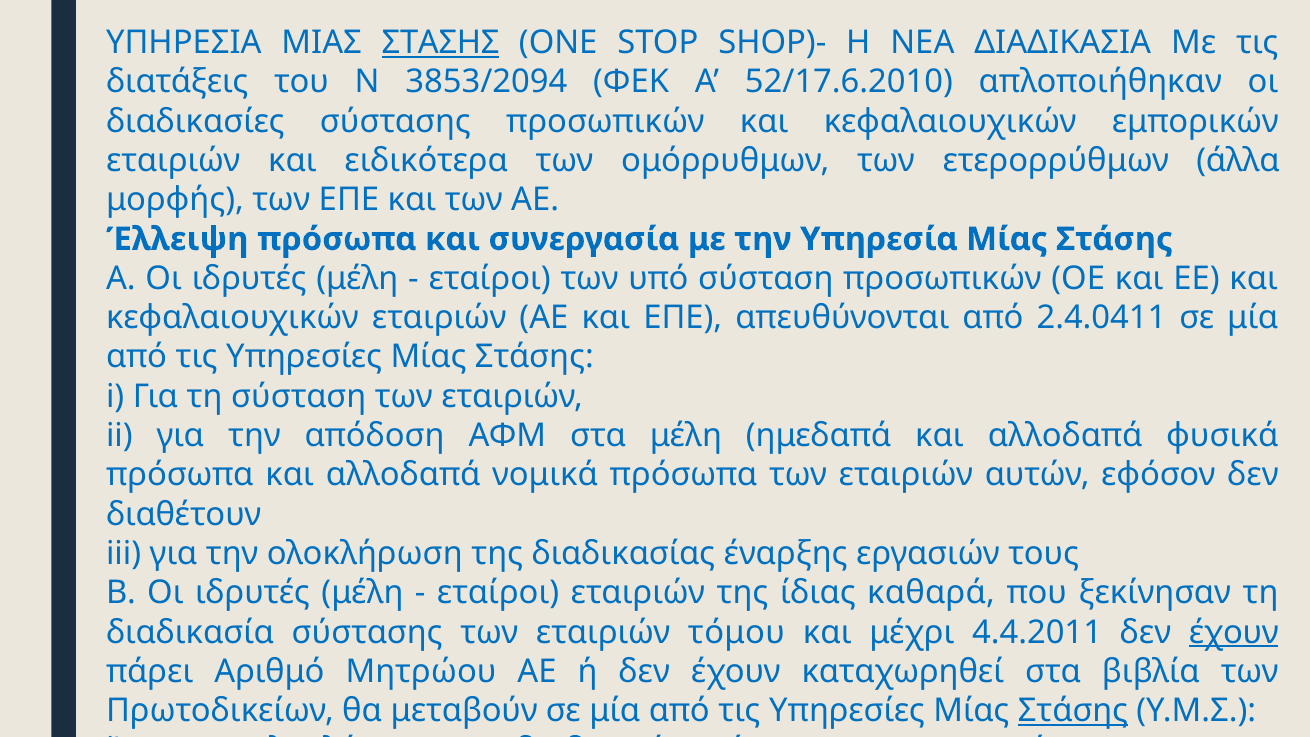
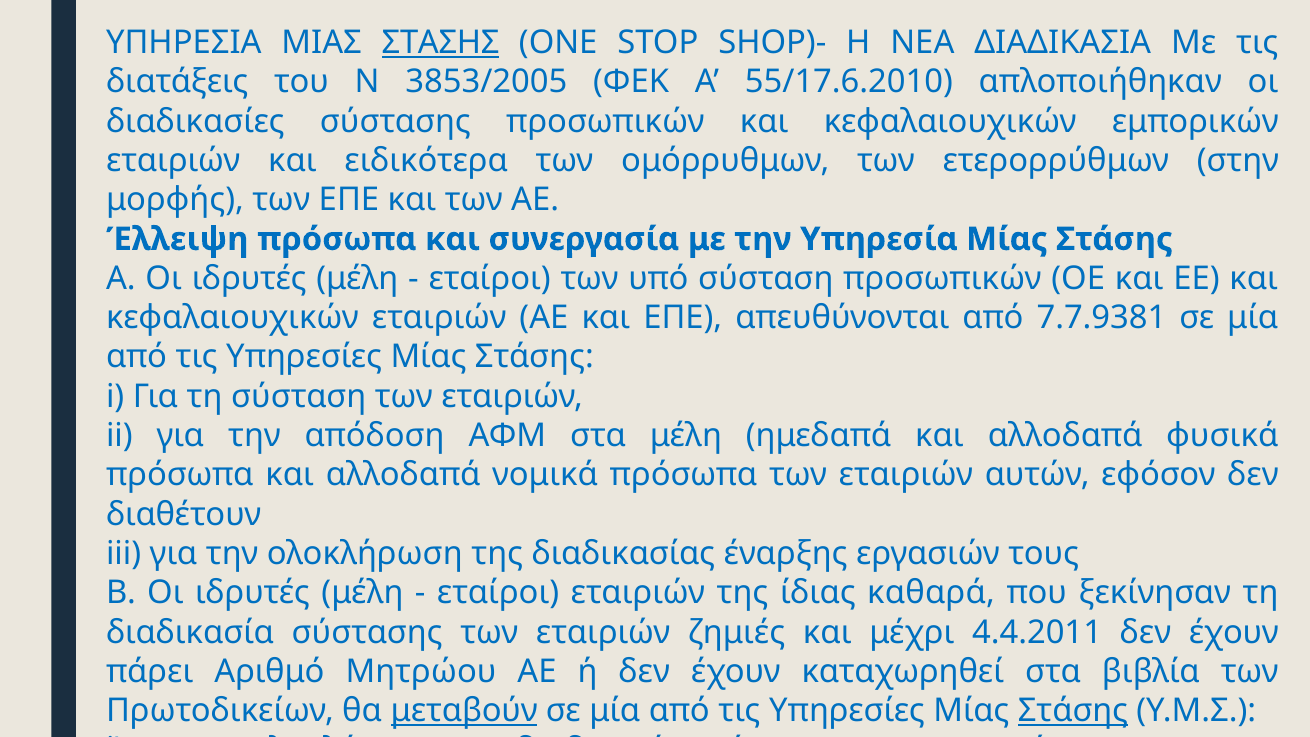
3853/2094: 3853/2094 -> 3853/2005 (486, 82)
52/17.6.2010: 52/17.6.2010 -> 55/17.6.2010 (849, 82)
άλλα: άλλα -> στην (1238, 161)
2.4.0411: 2.4.0411 -> 7.7.9381 (1101, 318)
τόμου: τόμου -> ζημιές (737, 632)
έχουν underline: present -> none (1234, 632)
μεταβούν underline: none -> present (464, 711)
